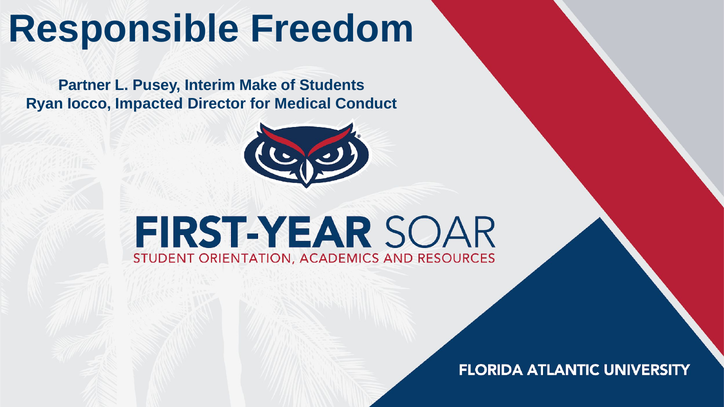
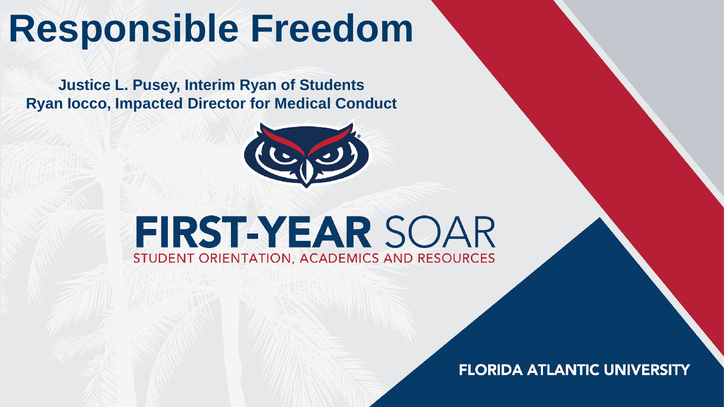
Partner: Partner -> Justice (84, 85)
Interim Make: Make -> Ryan (258, 85)
